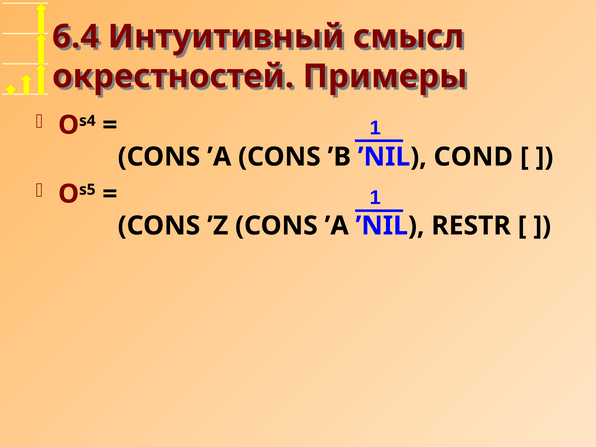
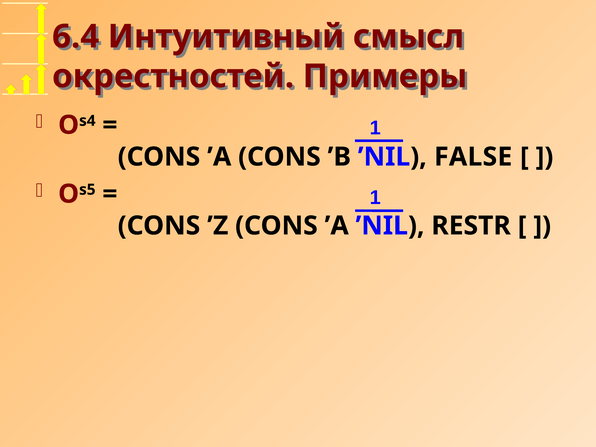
COND: COND -> FALSE (473, 157)
